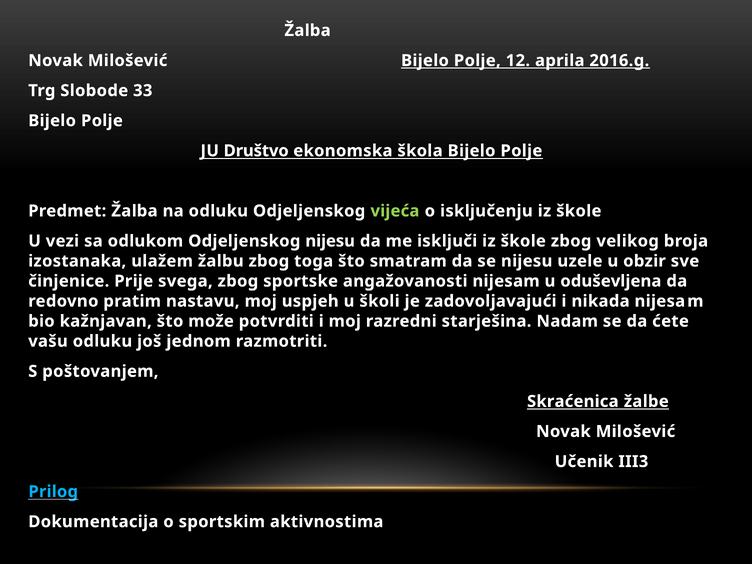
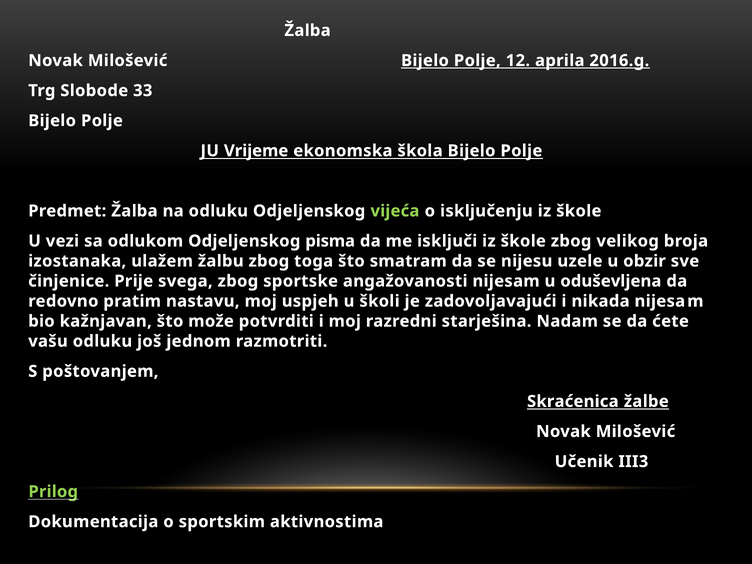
Društvo: Društvo -> Vrijeme (256, 151)
Odjeljenskog nijesu: nijesu -> pisma (330, 241)
Prilog colour: light blue -> light green (53, 492)
